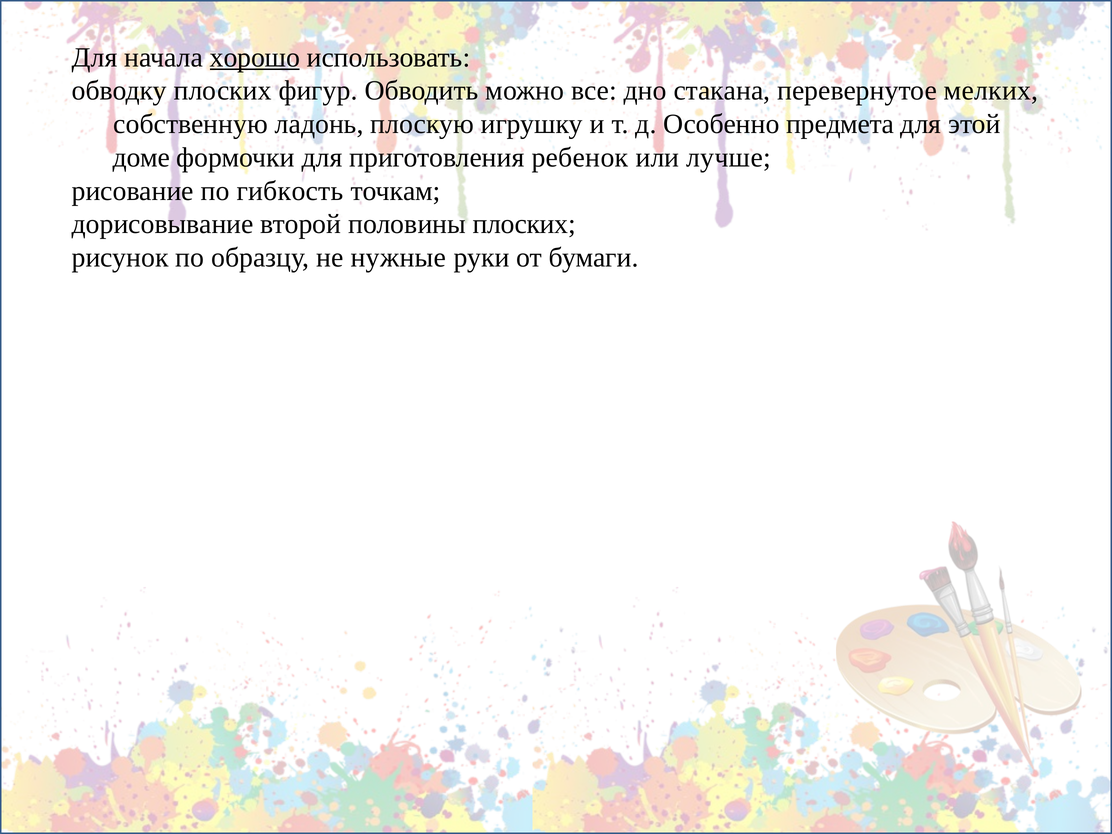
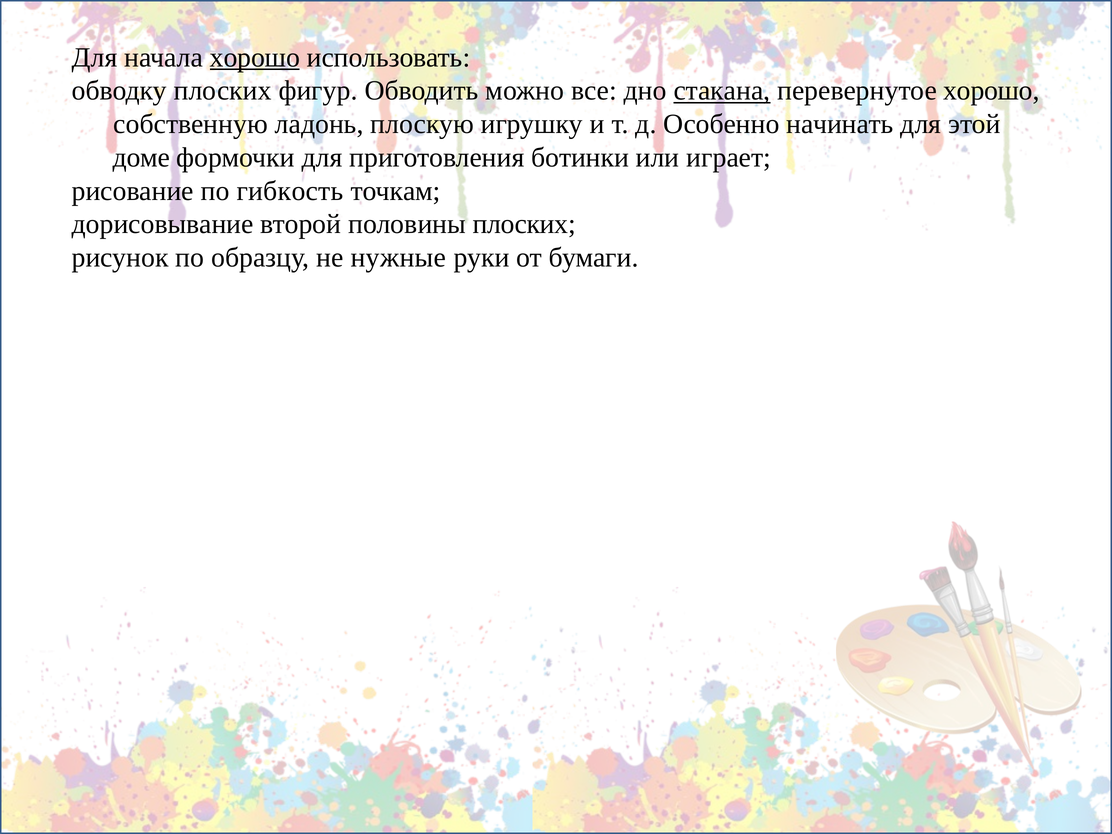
стакана underline: none -> present (722, 91)
перевернутое мелких: мелких -> хорошо (991, 91)
предмета: предмета -> начинать (840, 124)
ребенок: ребенок -> ботинки (580, 157)
лучше: лучше -> играет (729, 157)
